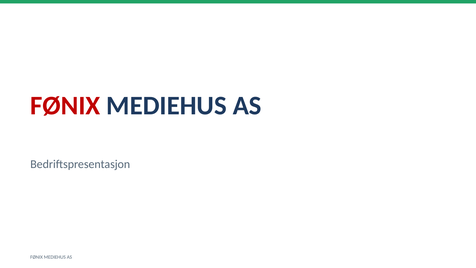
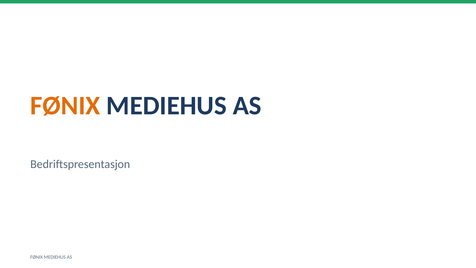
FØNIX colour: red -> orange (65, 106)
